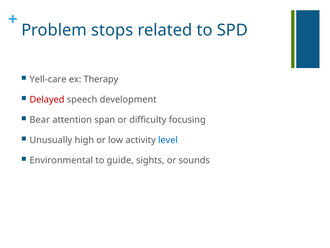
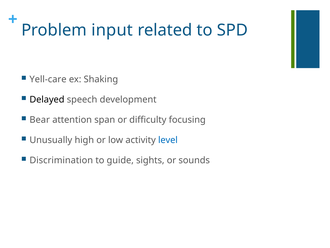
stops: stops -> input (112, 30)
Therapy: Therapy -> Shaking (101, 79)
Delayed colour: red -> black (47, 99)
Environmental: Environmental -> Discrimination (61, 160)
